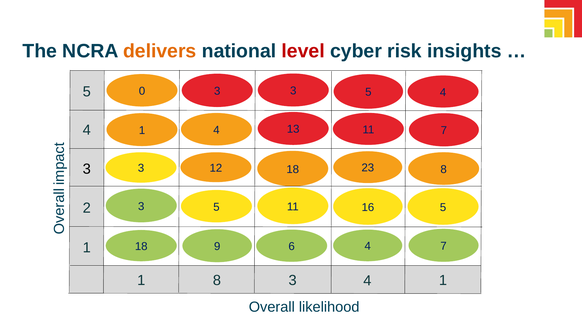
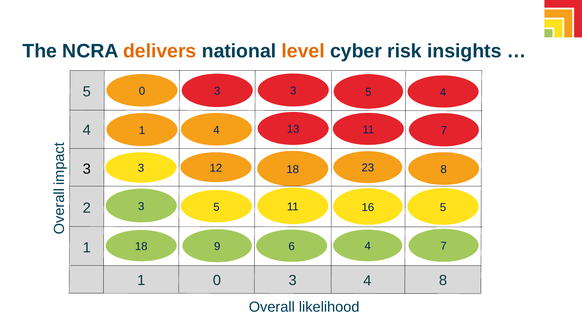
level colour: red -> orange (303, 51)
1 8: 8 -> 0 (217, 280)
4 1: 1 -> 8 (443, 280)
